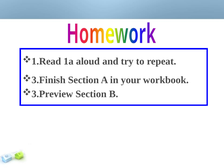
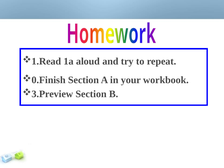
3.Finish: 3.Finish -> 0.Finish (49, 80)
